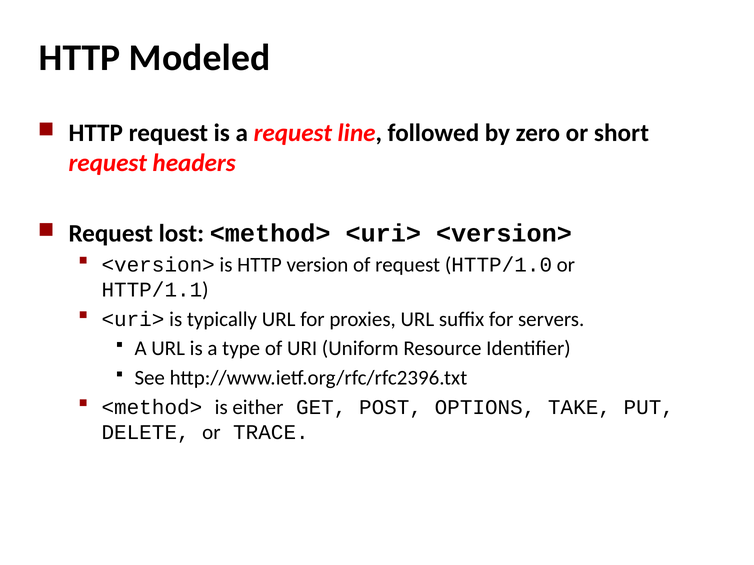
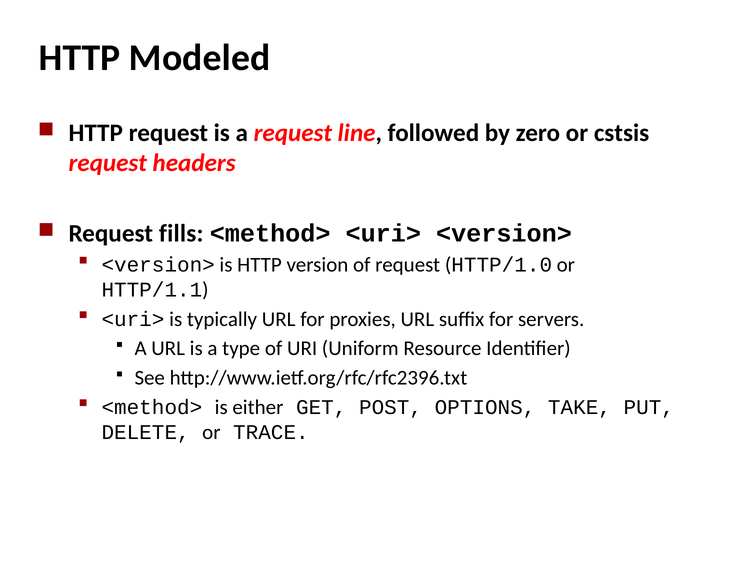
short: short -> cstsis (622, 133)
lost: lost -> fills (181, 233)
